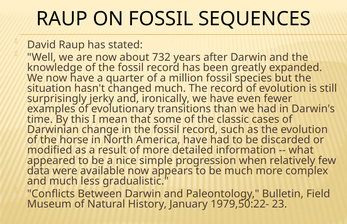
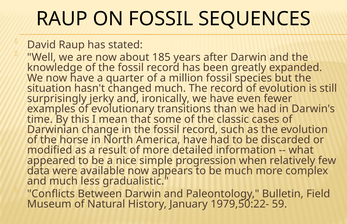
732: 732 -> 185 (161, 57)
23: 23 -> 59 (279, 205)
